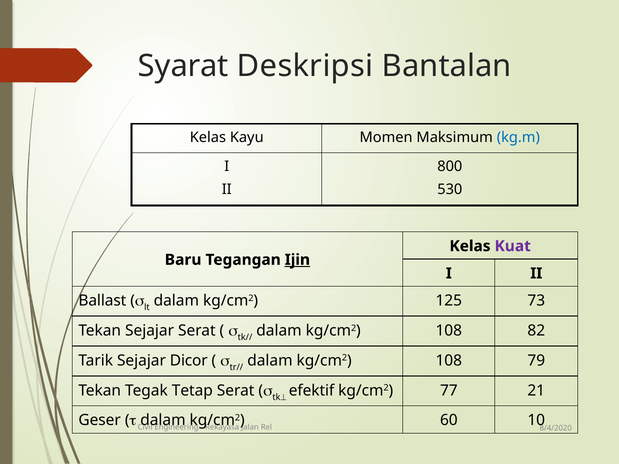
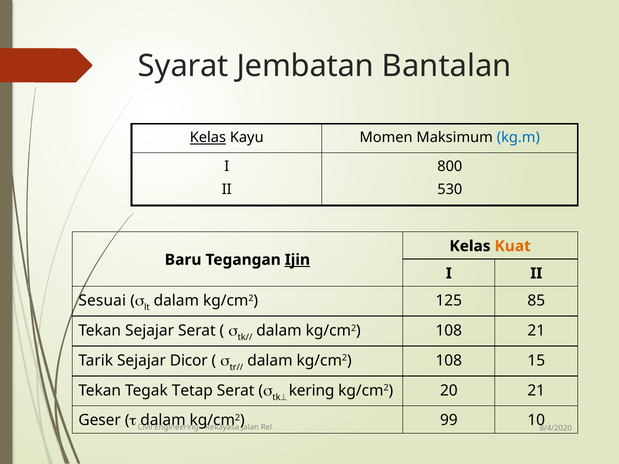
Deskripsi: Deskripsi -> Jembatan (305, 66)
Kelas underline: none -> present (208, 138)
Kuat colour: purple -> orange (513, 246)
Ballast: Ballast -> Sesuai (102, 301)
73: 73 -> 85 (536, 301)
108 82: 82 -> 21 (536, 331)
79: 79 -> 15 (536, 361)
efektif: efektif -> kering (312, 391)
77: 77 -> 20 (449, 391)
60: 60 -> 99 (449, 421)
